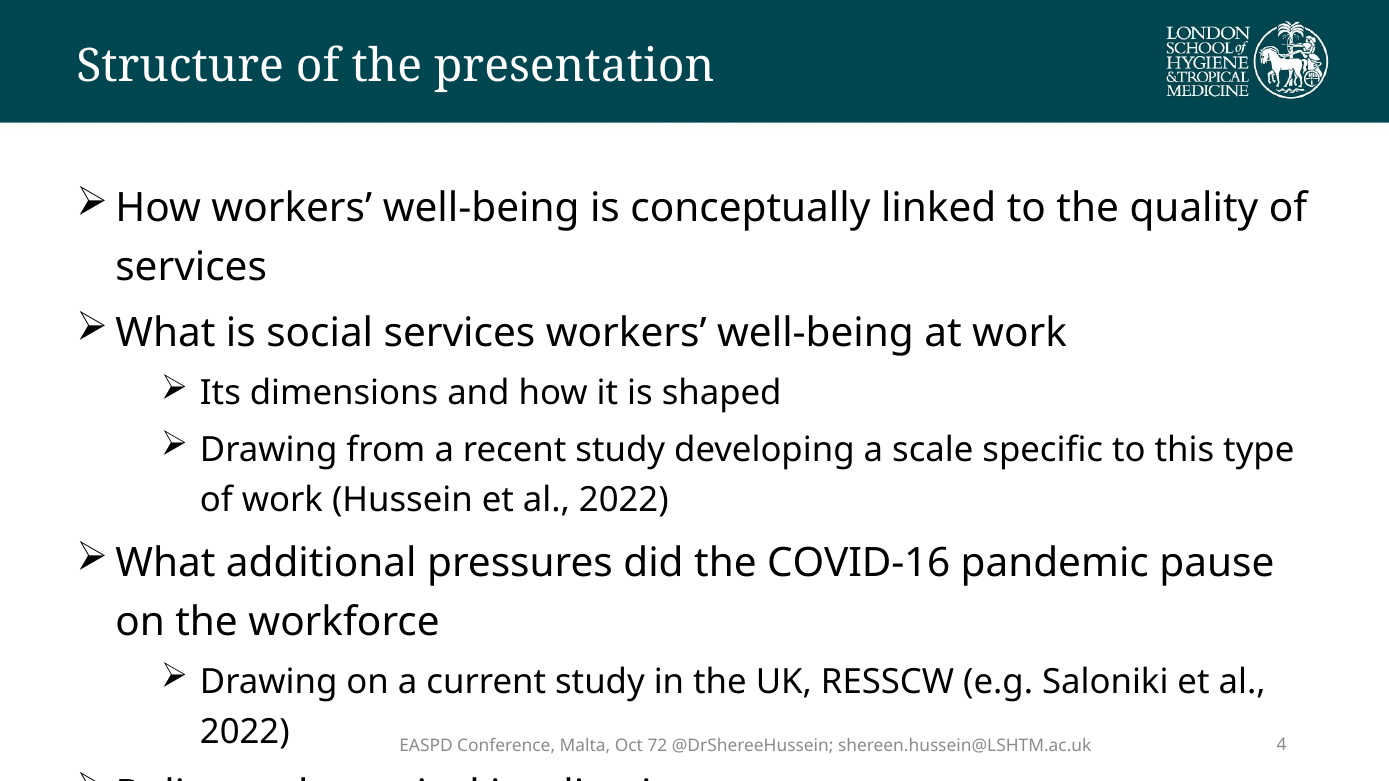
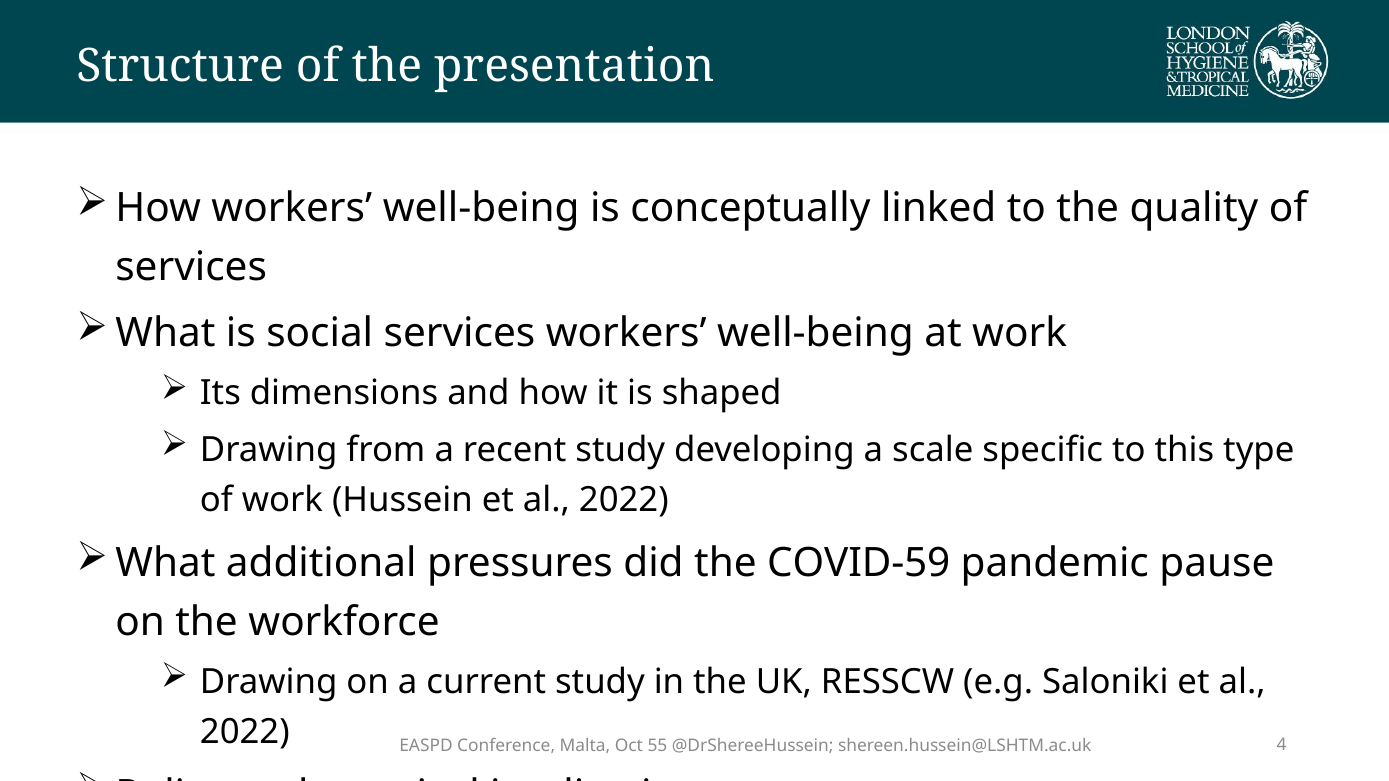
COVID-16: COVID-16 -> COVID-59 (859, 564)
72: 72 -> 55 (657, 746)
